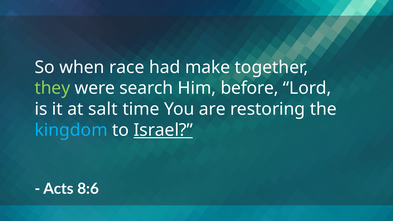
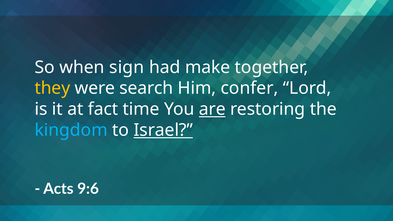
race: race -> sign (127, 67)
they colour: light green -> yellow (52, 88)
before: before -> confer (249, 88)
salt: salt -> fact (103, 109)
are underline: none -> present (212, 109)
8:6: 8:6 -> 9:6 (88, 189)
